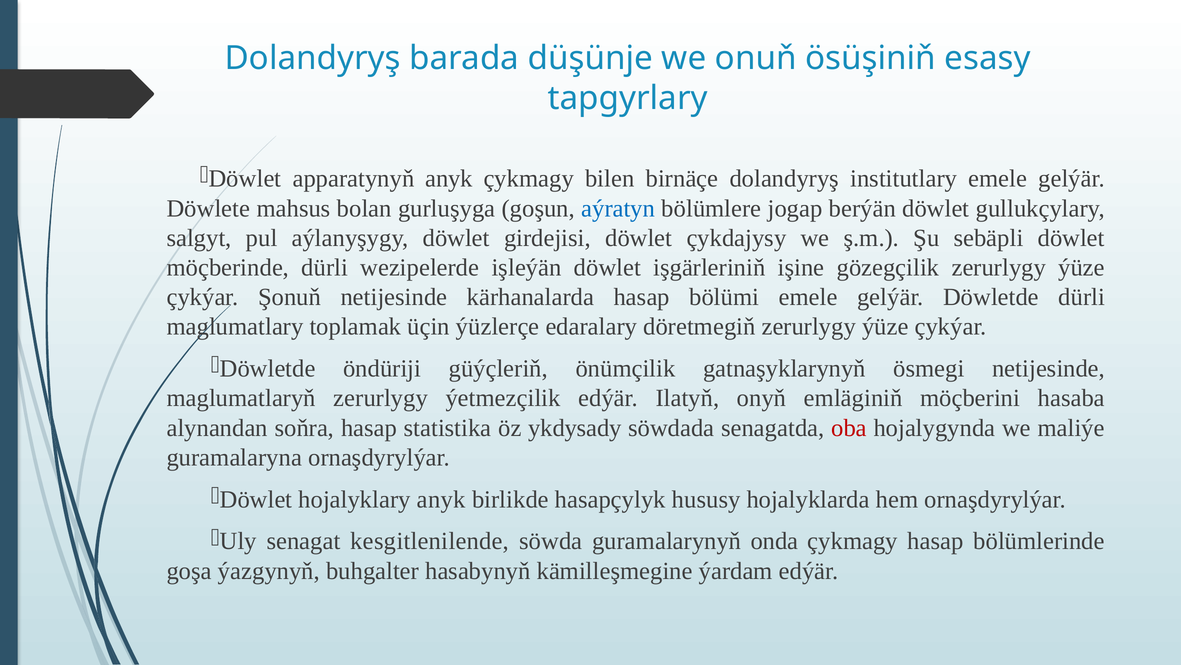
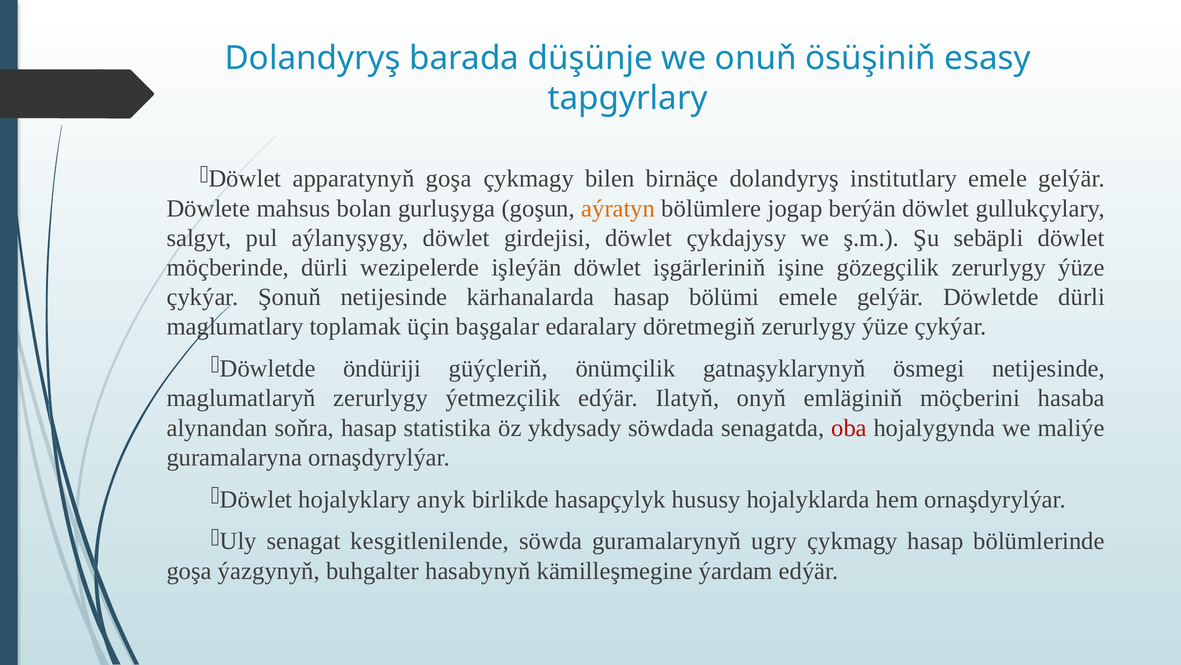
apparatynyň anyk: anyk -> goşa (449, 179)
aýratyn colour: blue -> orange (618, 208)
ýüzlerçe: ýüzlerçe -> başgalar (498, 326)
onda: onda -> ugry (774, 541)
